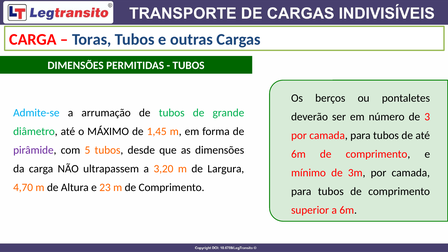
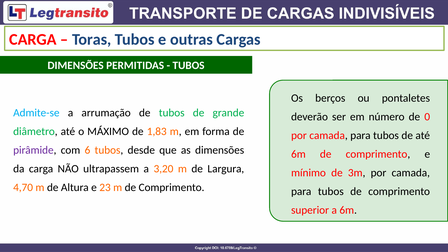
3: 3 -> 0 (427, 117)
1,45: 1,45 -> 1,83 (157, 131)
5: 5 -> 6 (87, 150)
